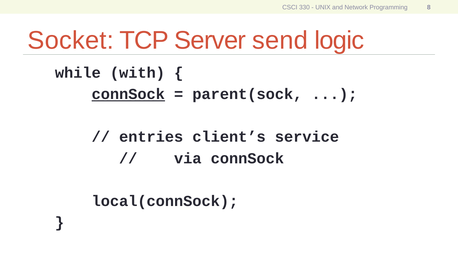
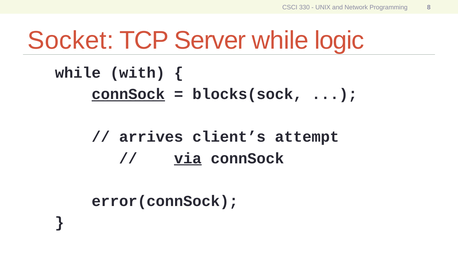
Server send: send -> while (280, 40)
parent(sock: parent(sock -> blocks(sock (247, 94)
entries: entries -> arrives (151, 137)
service: service -> attempt (307, 137)
via underline: none -> present (188, 158)
local(connSock: local(connSock -> error(connSock (165, 201)
